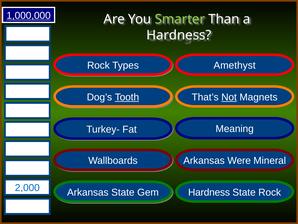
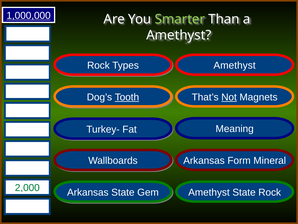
Hardness: Hardness -> Amethyst (179, 35)
Were: Were -> Form (239, 160)
2,000 colour: blue -> green (27, 187)
Hardness: Hardness -> Amethyst (209, 192)
